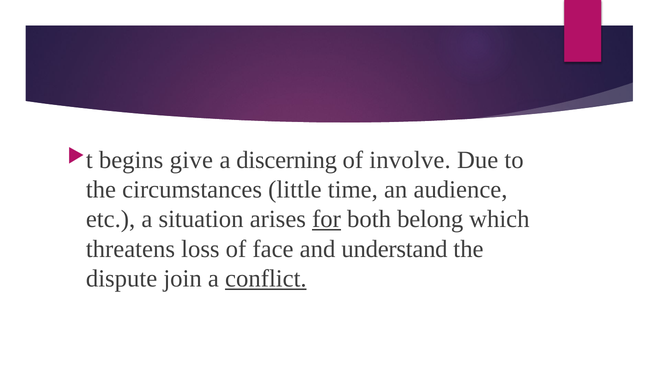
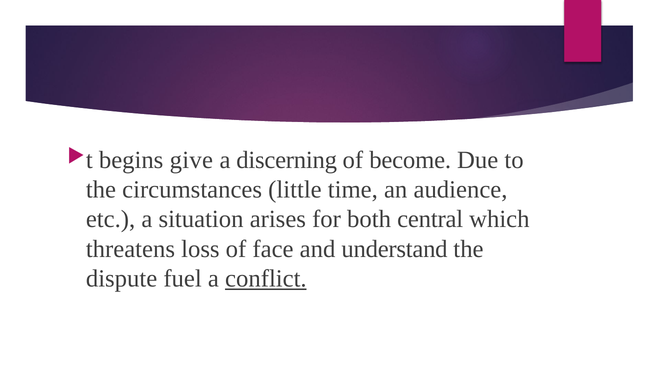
involve: involve -> become (410, 160)
for underline: present -> none (327, 219)
belong: belong -> central (430, 219)
join: join -> fuel (183, 278)
